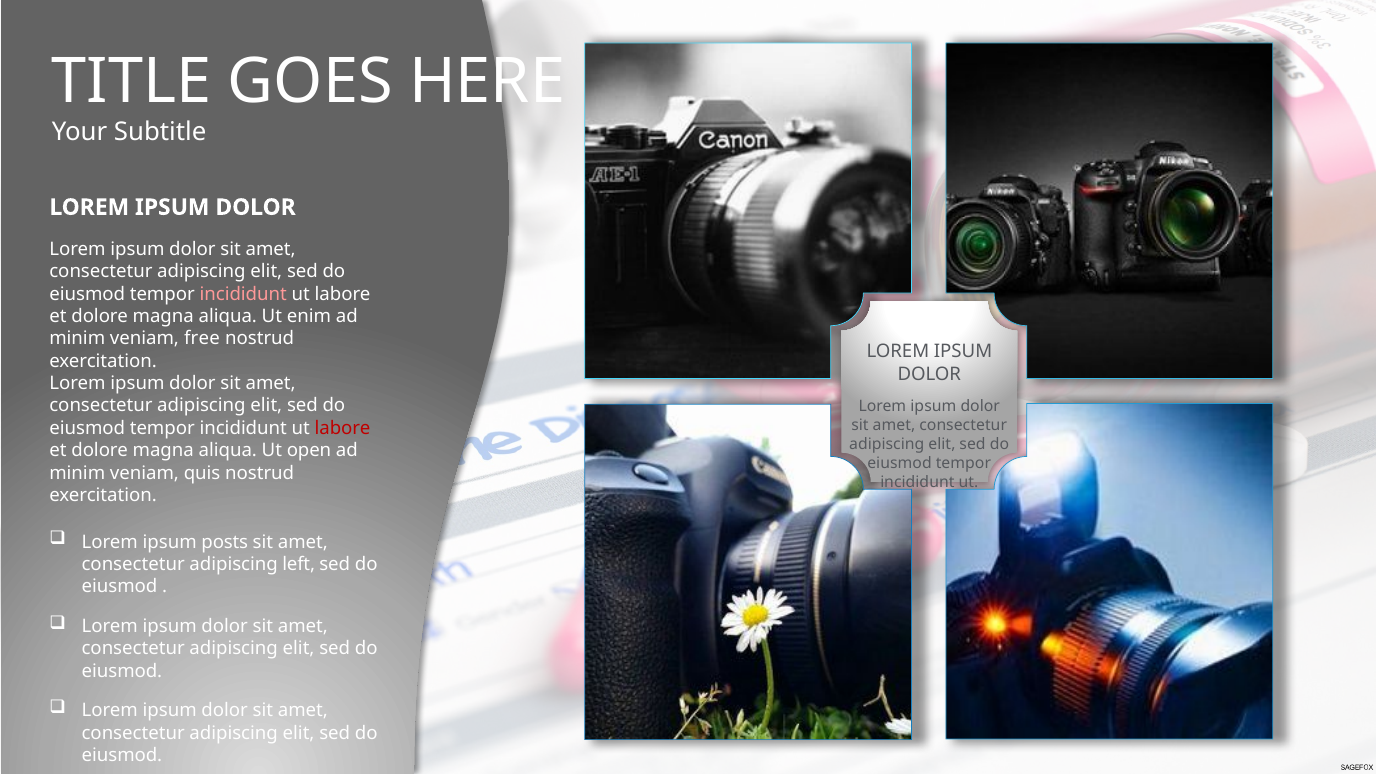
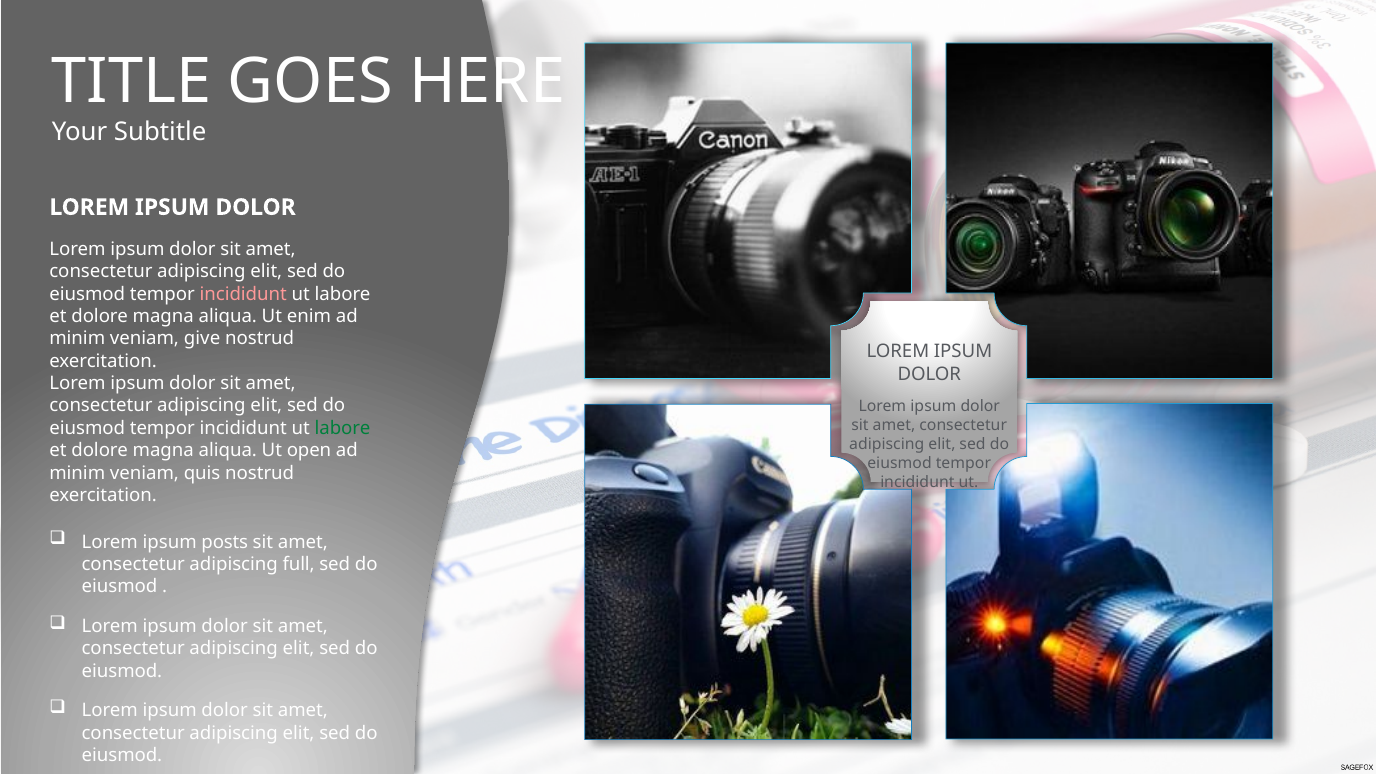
free: free -> give (202, 339)
labore colour: red -> green (343, 428)
left: left -> full (299, 564)
